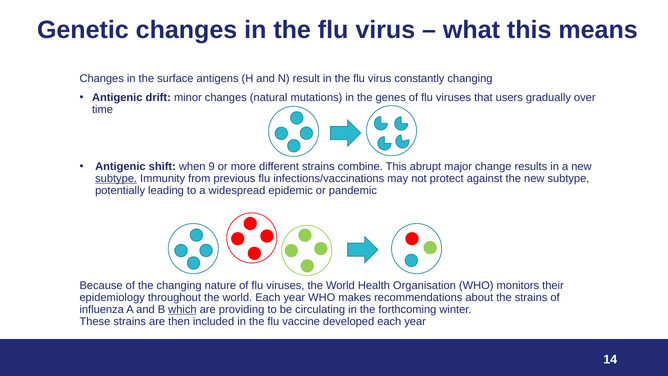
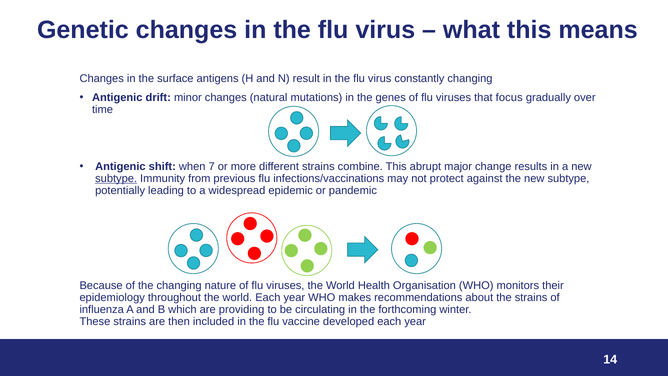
users: users -> focus (509, 97)
9: 9 -> 7 (212, 166)
which underline: present -> none (182, 309)
